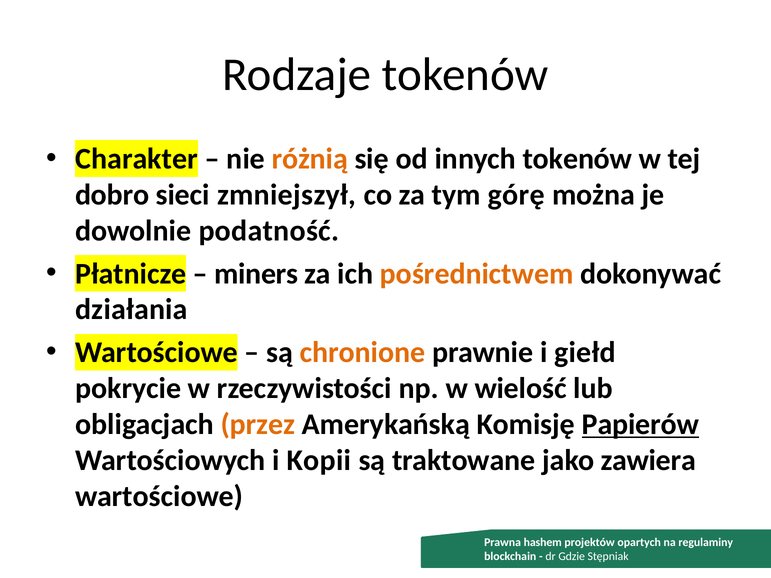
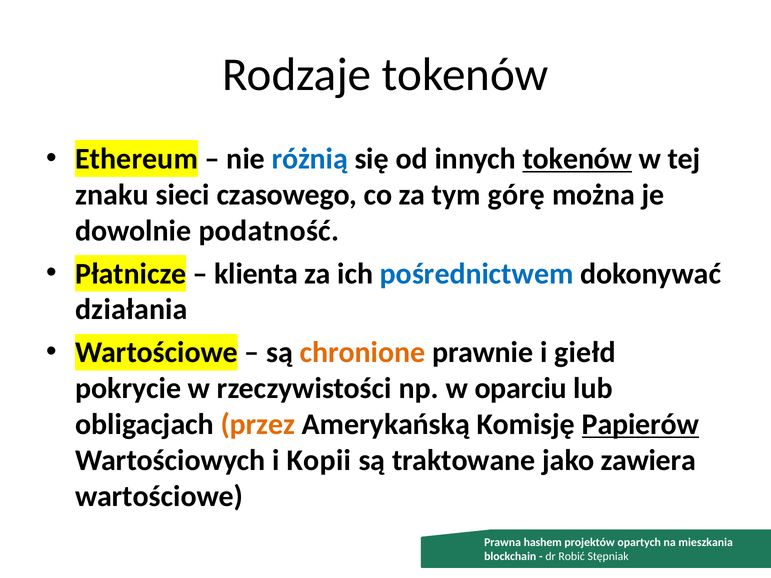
Charakter: Charakter -> Ethereum (137, 159)
różnią colour: orange -> blue (310, 159)
tokenów underline: none -> present (577, 159)
dobro: dobro -> znaku (112, 195)
zmniejszył: zmniejszył -> czasowego (287, 195)
miners: miners -> klienta (256, 274)
pośrednictwem colour: orange -> blue (477, 274)
wielość: wielość -> oparciu (521, 389)
regulaminy: regulaminy -> mieszkania (706, 542)
Gdzie: Gdzie -> Robić (572, 557)
